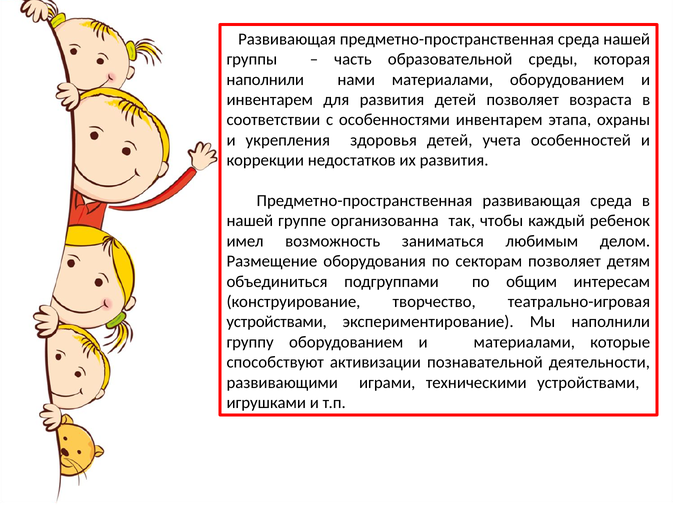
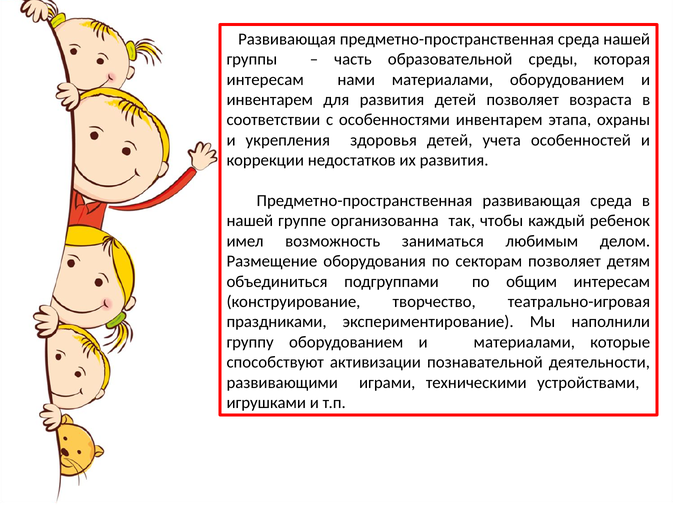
наполнили: наполнили -> интересам (265, 79)
устройствами: устройствами -> праздниками (277, 322)
